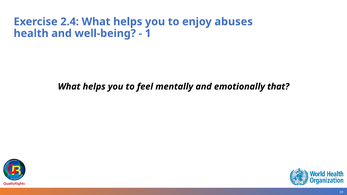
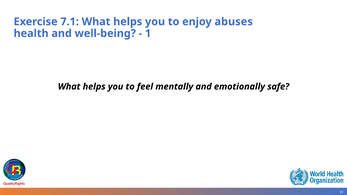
2.4: 2.4 -> 7.1 (70, 22)
that: that -> safe (278, 87)
